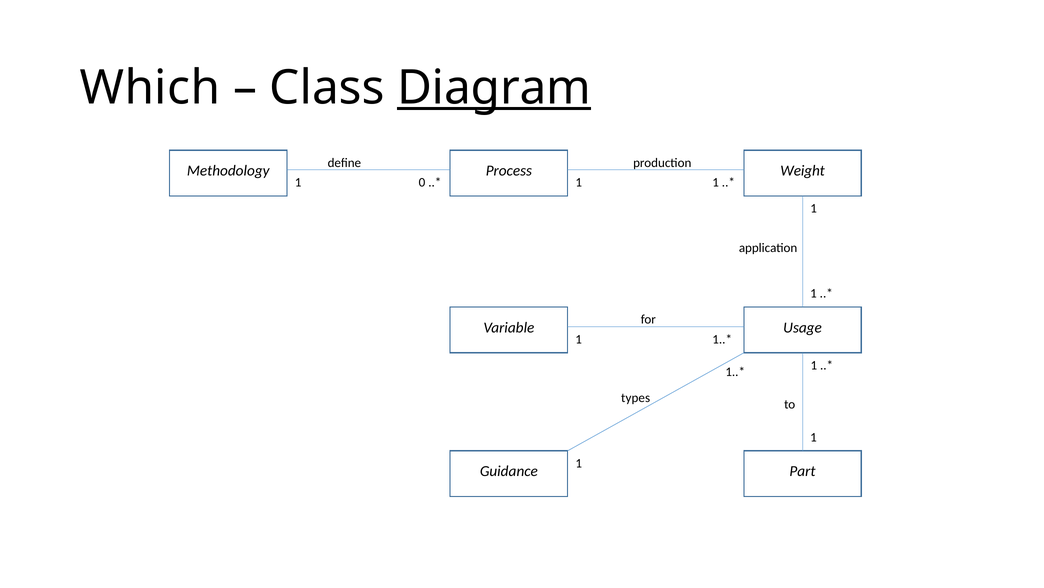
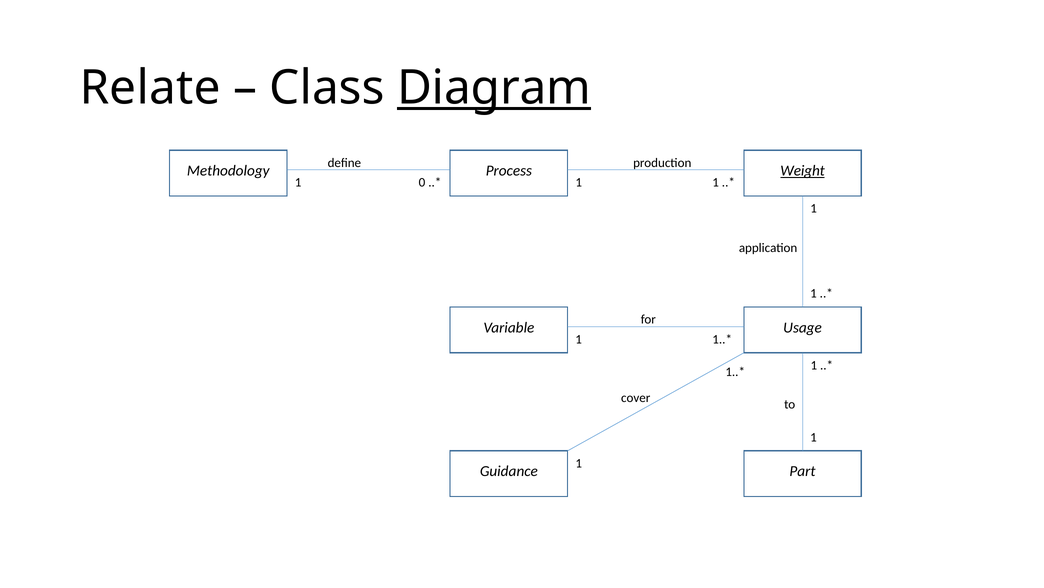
Which: Which -> Relate (150, 88)
Weight underline: none -> present (803, 171)
types: types -> cover (636, 398)
